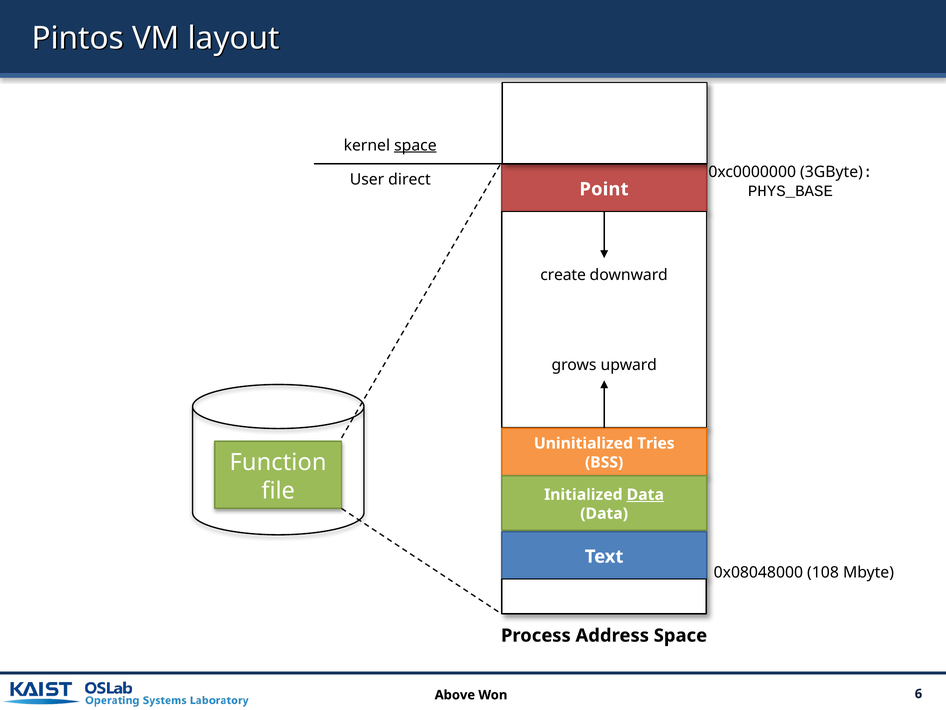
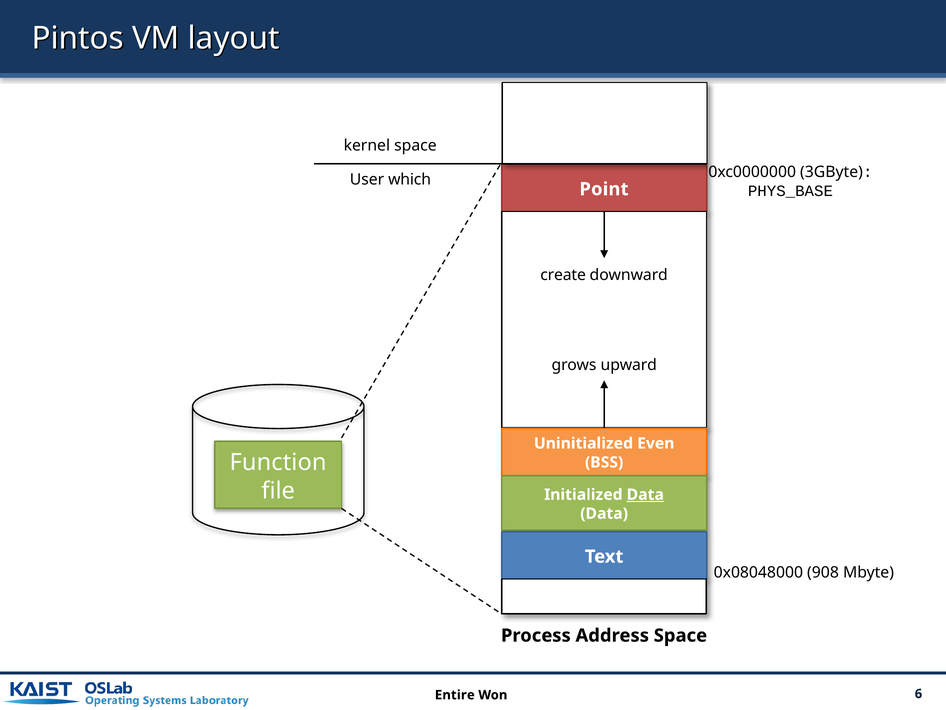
space underline: present -> none (415, 145)
direct: direct -> which (410, 179)
Tries: Tries -> Even (656, 443)
108: 108 -> 908 (823, 572)
Above: Above -> Entire (455, 695)
